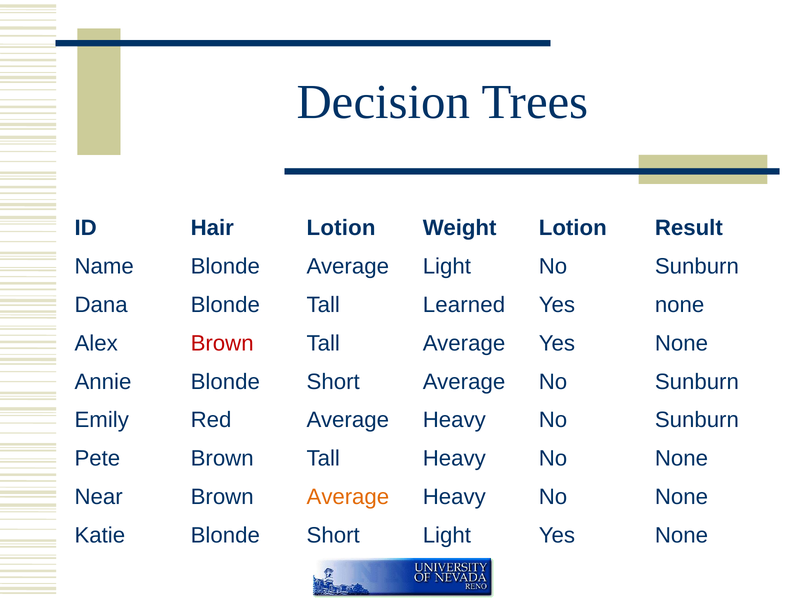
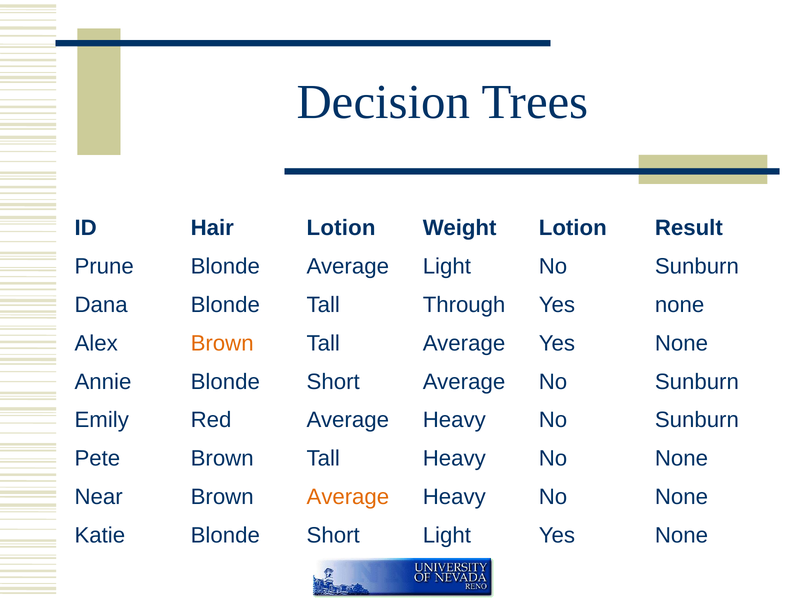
Name: Name -> Prune (104, 266)
Learned: Learned -> Through (464, 305)
Brown colour: red -> orange (222, 343)
